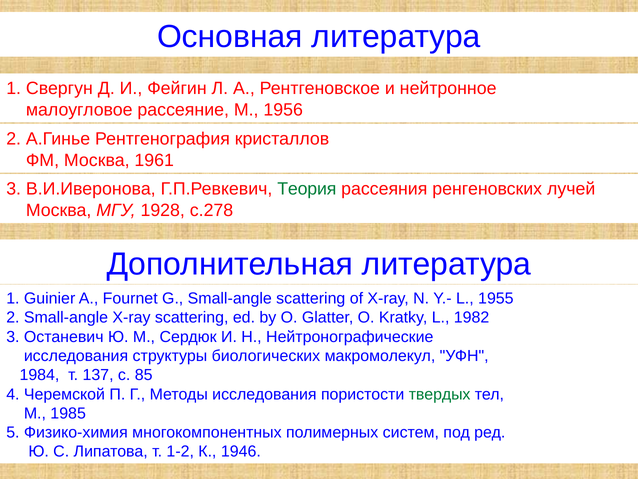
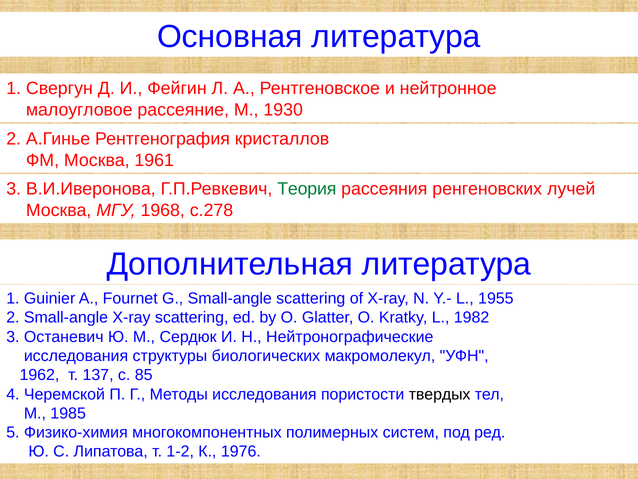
1956: 1956 -> 1930 (283, 110)
1928: 1928 -> 1968 (163, 210)
1984: 1984 -> 1962 (39, 375)
твердых colour: green -> black (440, 394)
1946: 1946 -> 1976 (241, 451)
